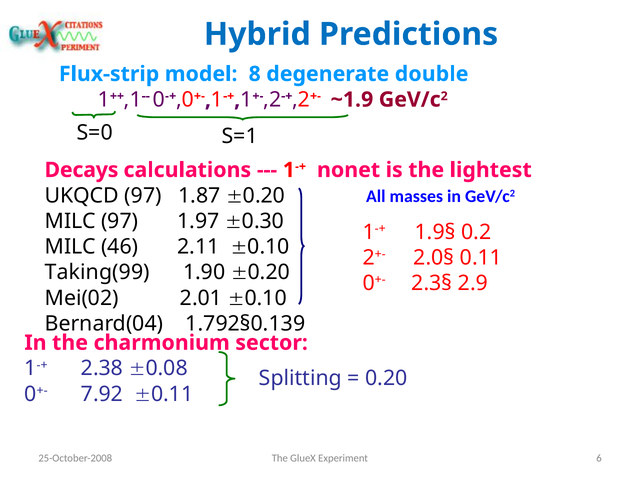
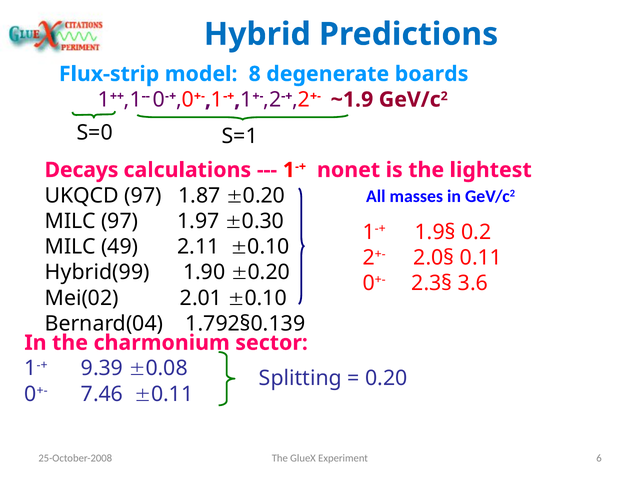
double: double -> boards (432, 74)
46: 46 -> 49 (120, 247)
Taking(99: Taking(99 -> Hybrid(99 (97, 272)
2.9: 2.9 -> 3.6 (473, 283)
2.38: 2.38 -> 9.39 (102, 368)
7.92: 7.92 -> 7.46 (102, 394)
